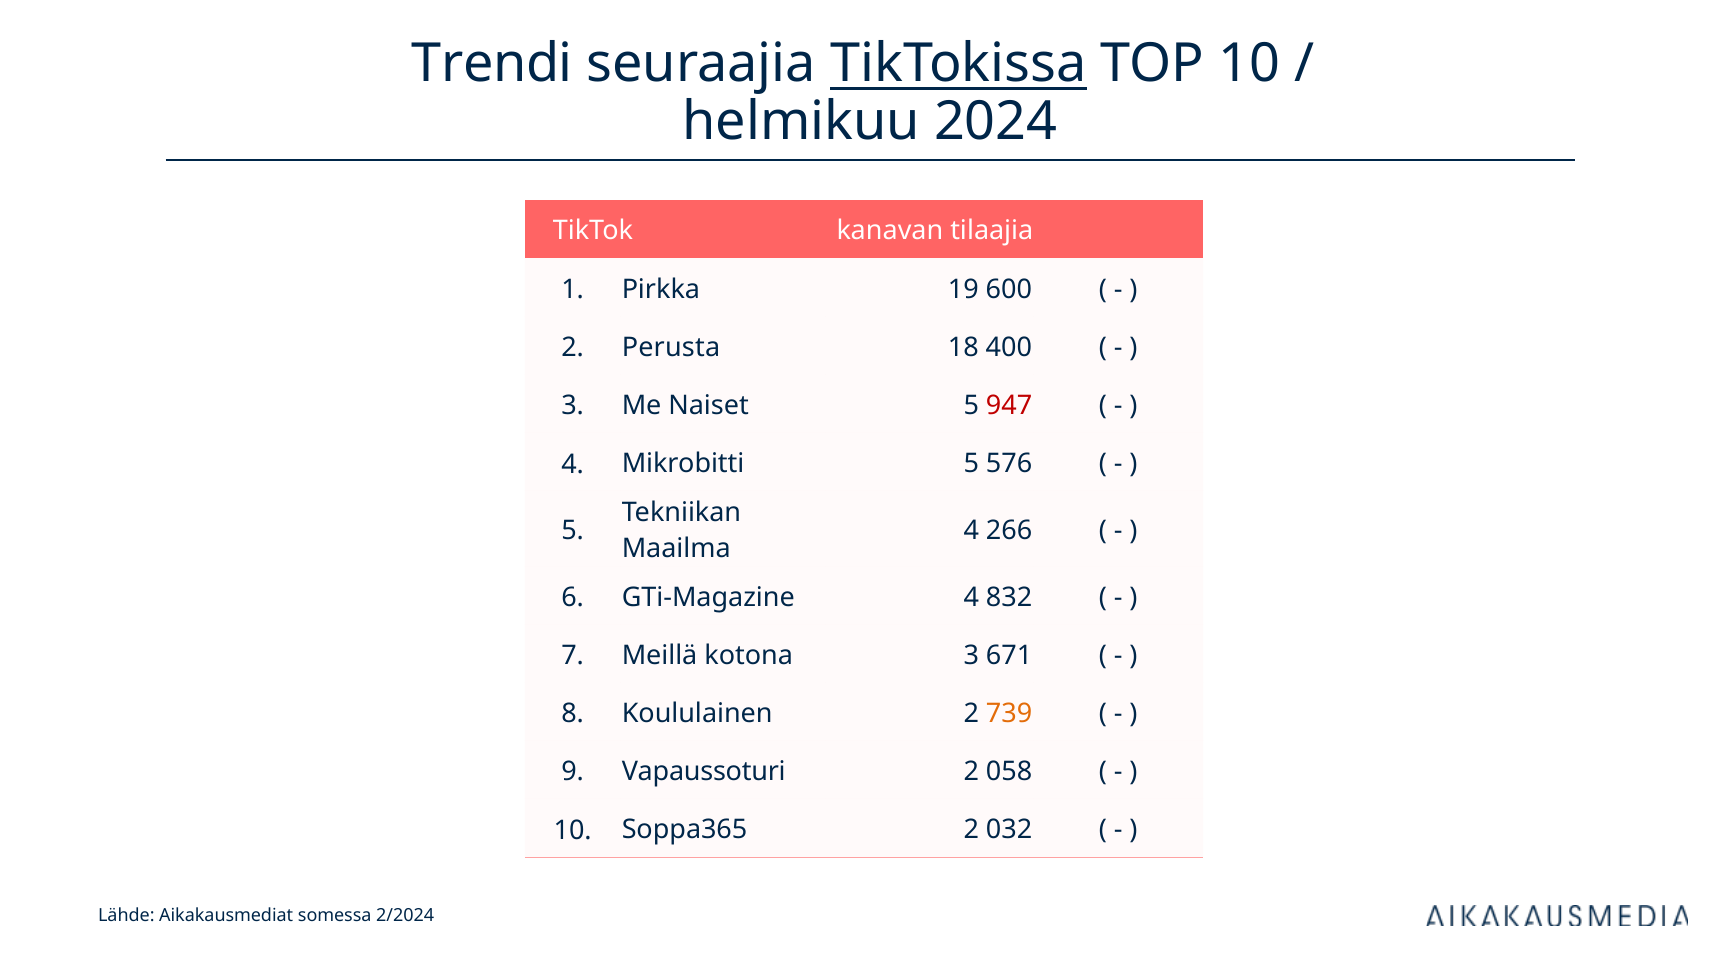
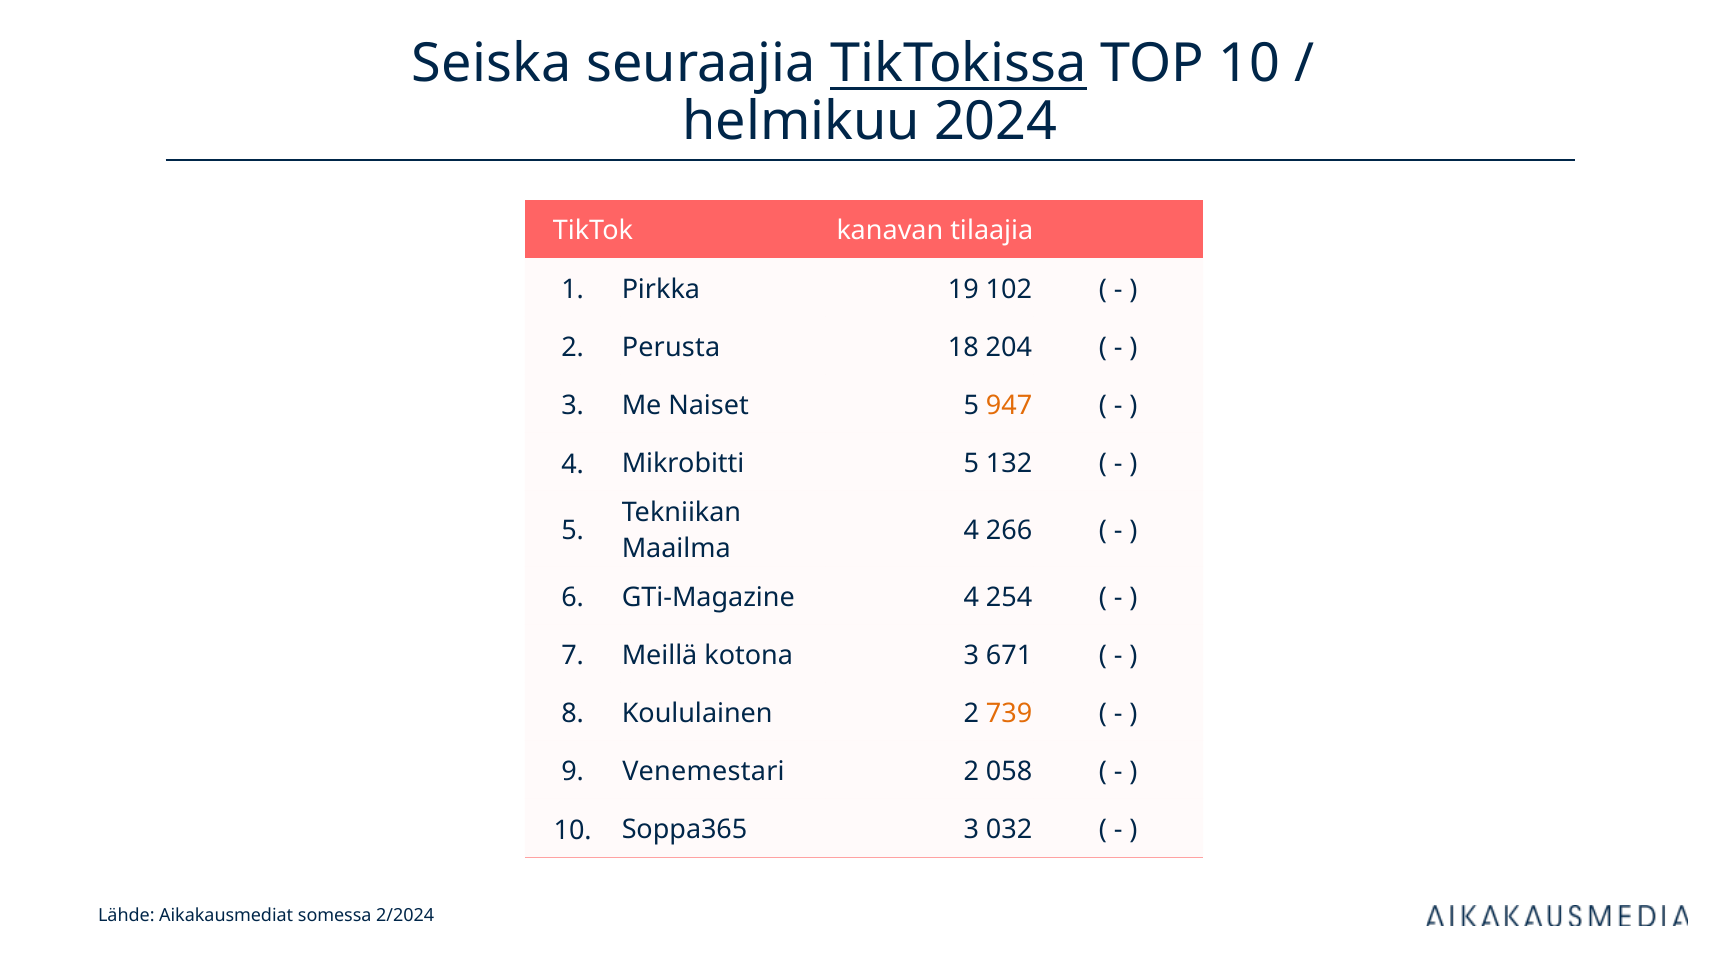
Trendi: Trendi -> Seiska (492, 64)
600: 600 -> 102 (1009, 289)
400: 400 -> 204 (1009, 348)
947 colour: red -> orange (1009, 406)
576: 576 -> 132 (1009, 464)
832: 832 -> 254 (1009, 597)
Vapaussoturi: Vapaussoturi -> Venemestari (703, 772)
Soppa365 2: 2 -> 3 (971, 830)
